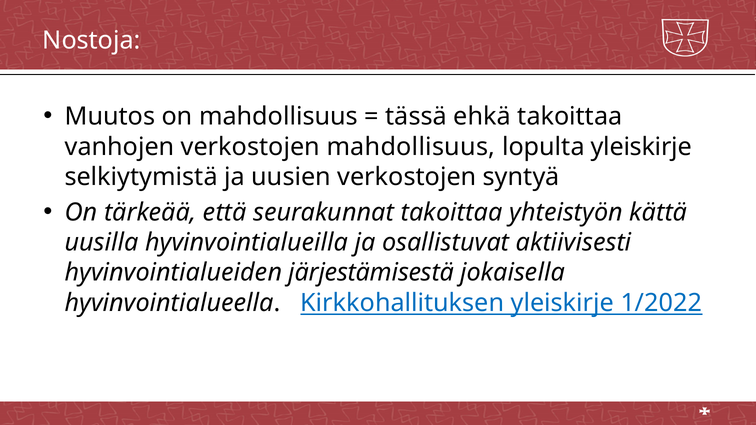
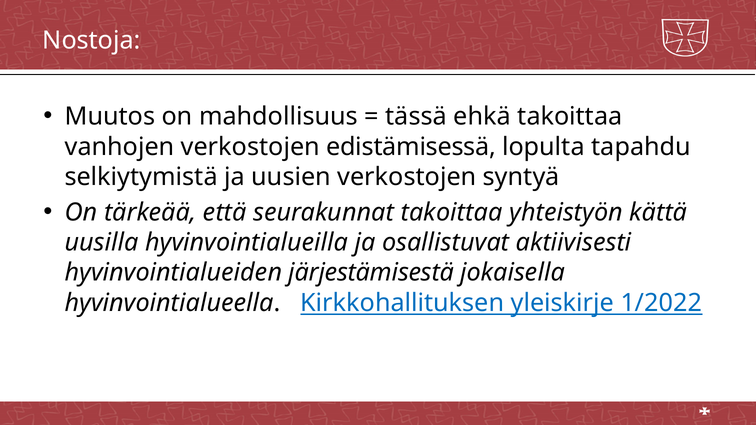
verkostojen mahdollisuus: mahdollisuus -> edistämisessä (411, 147)
lopulta yleiskirje: yleiskirje -> tapahdu (641, 147)
